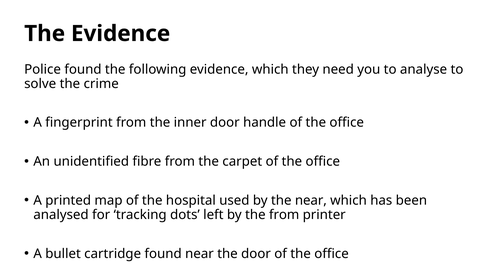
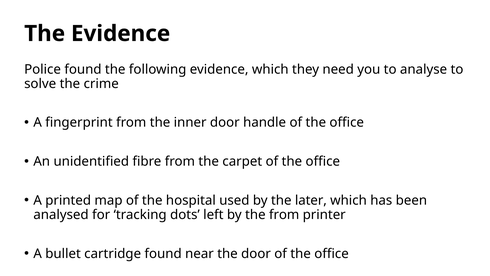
the near: near -> later (311, 200)
